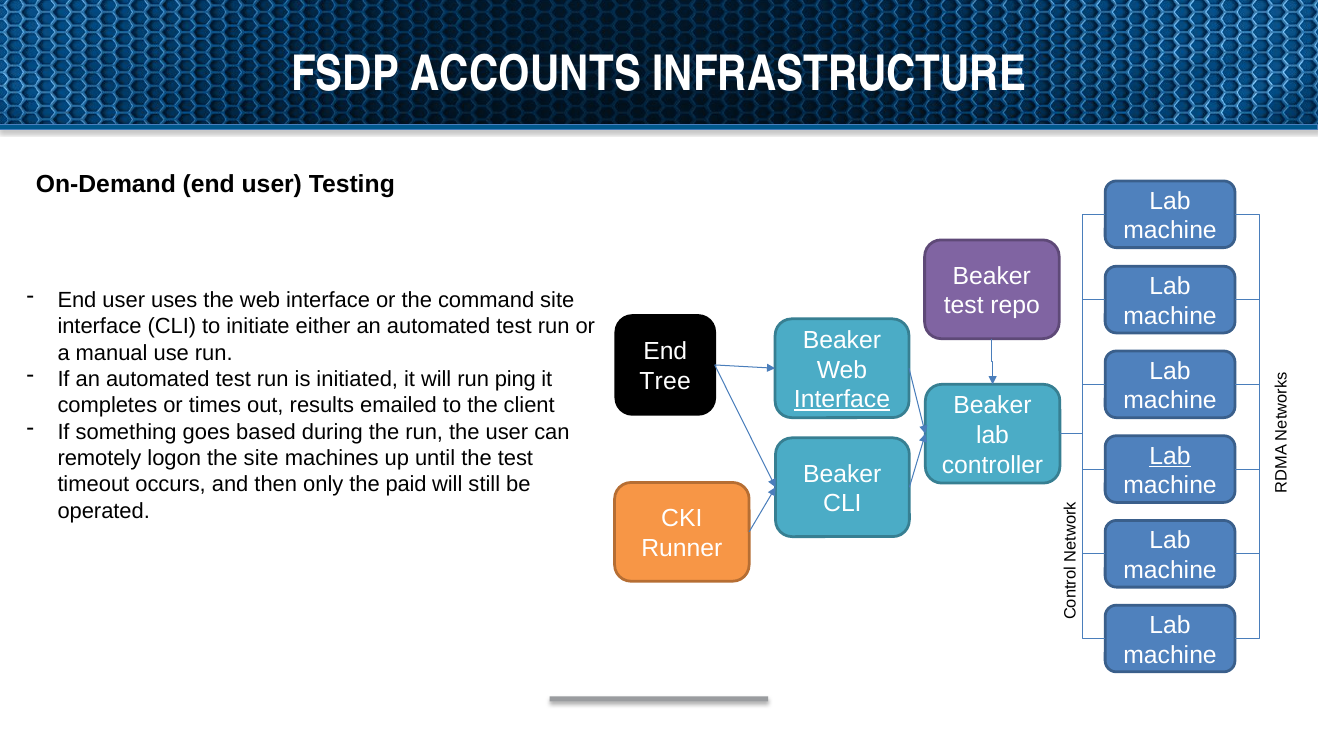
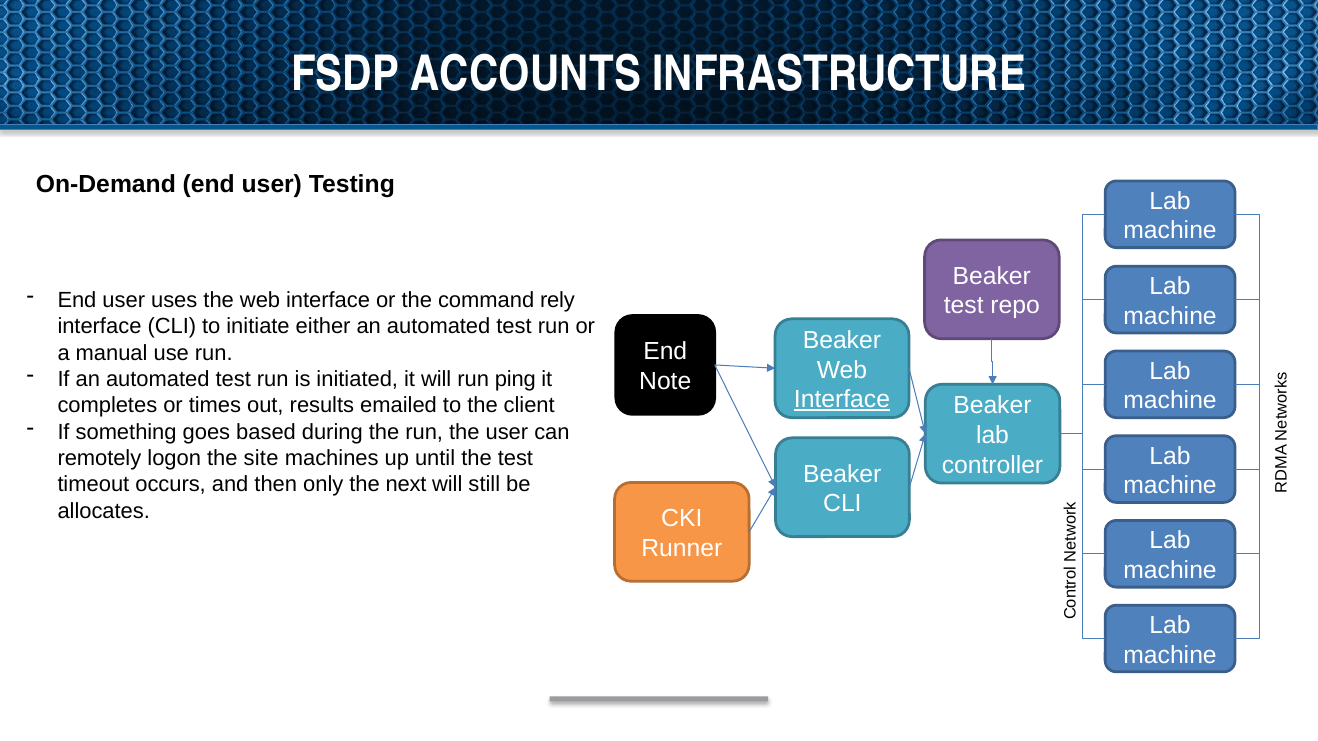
command site: site -> rely (557, 300)
Tree: Tree -> Note (665, 382)
Lab underline: present -> none (1170, 456)
paid: paid -> next (406, 485)
operated: operated -> allocates (104, 511)
